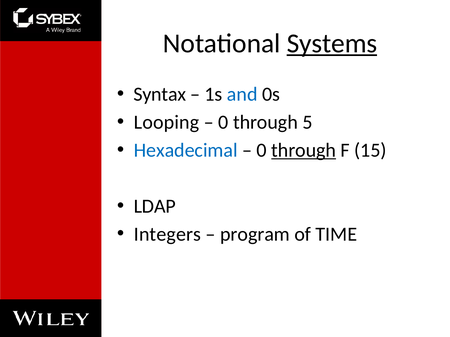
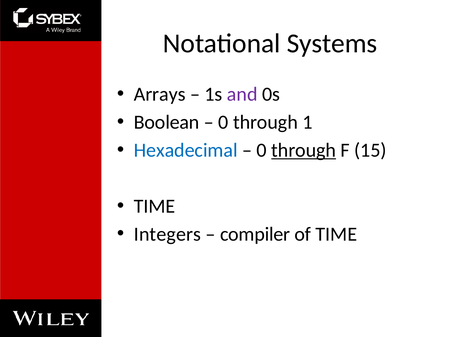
Systems underline: present -> none (332, 44)
Syntax: Syntax -> Arrays (160, 94)
and colour: blue -> purple (242, 94)
Looping: Looping -> Boolean (167, 122)
5: 5 -> 1 (307, 122)
LDAP: LDAP -> TIME (155, 206)
program: program -> compiler (255, 234)
